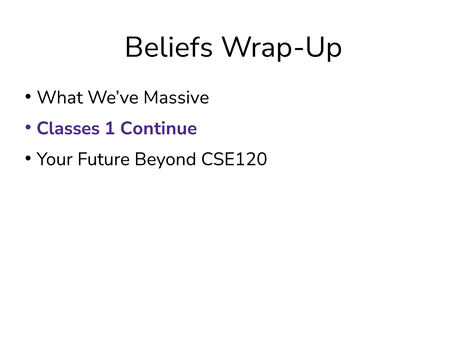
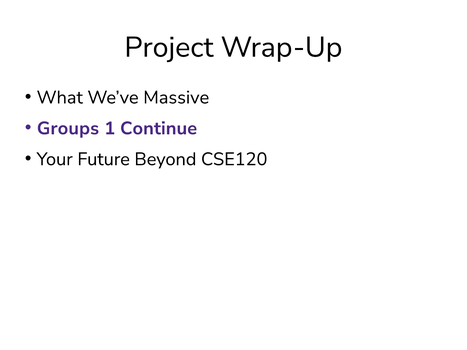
Beliefs: Beliefs -> Project (169, 47)
Classes: Classes -> Groups (68, 128)
